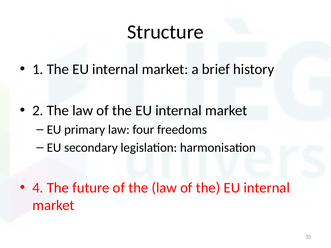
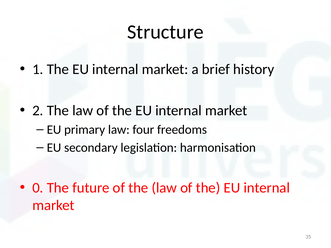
4: 4 -> 0 (38, 188)
